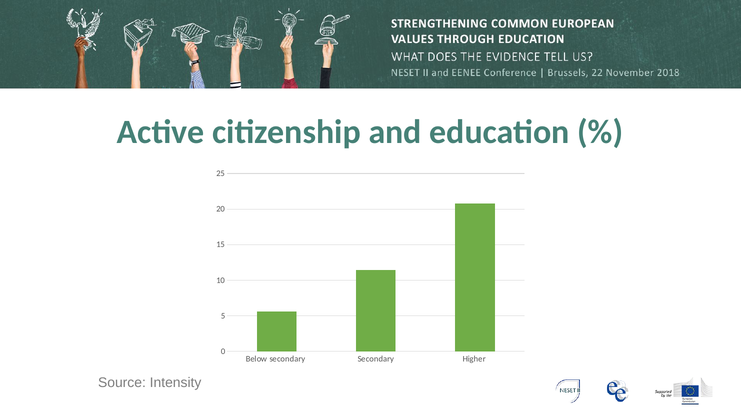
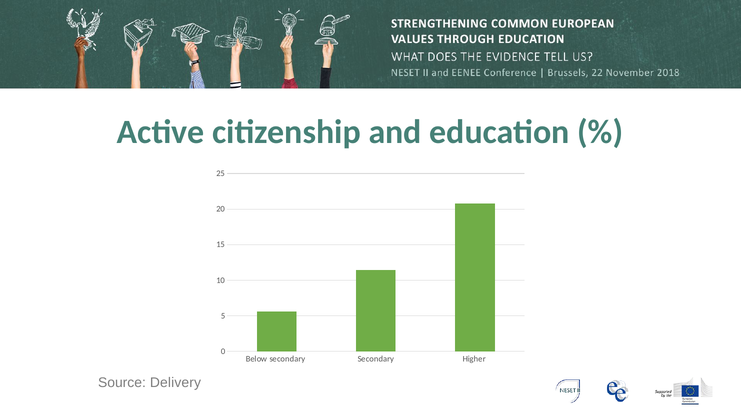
Intensity: Intensity -> Delivery (175, 382)
